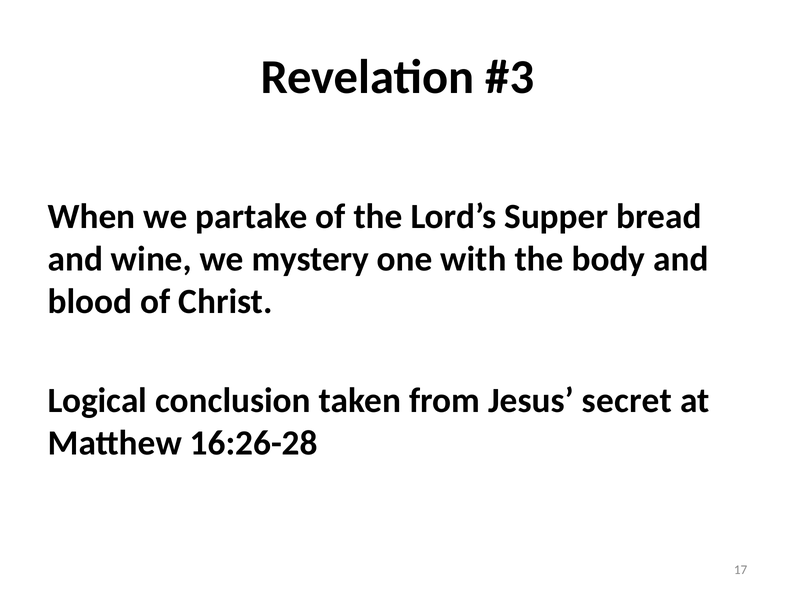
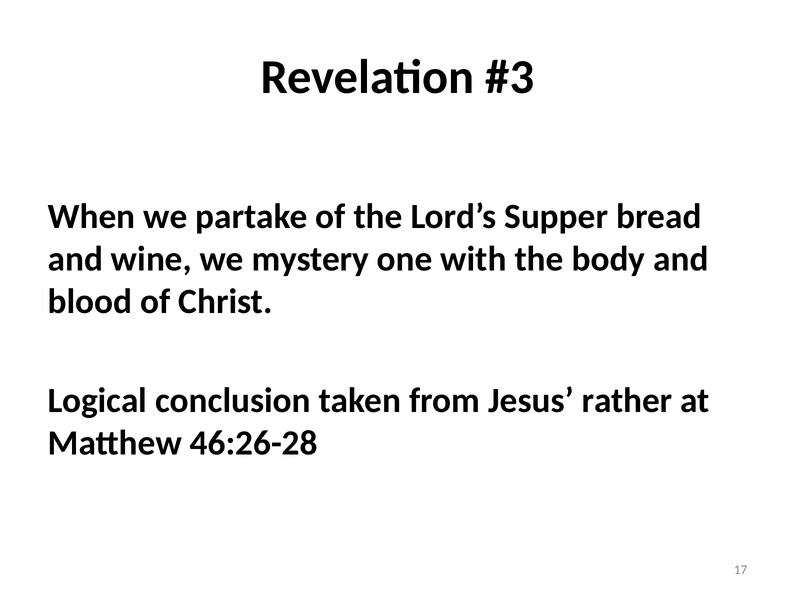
secret: secret -> rather (627, 400)
16:26-28: 16:26-28 -> 46:26-28 (254, 442)
